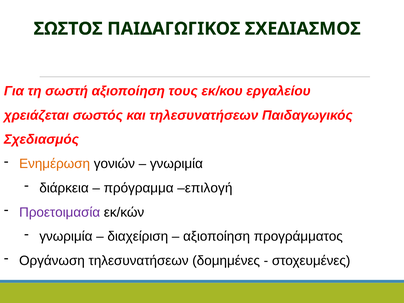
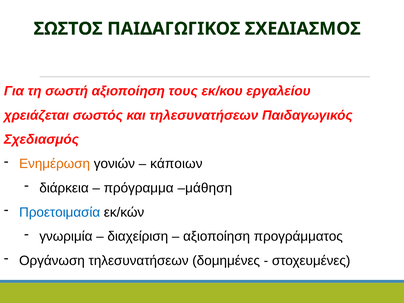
γνωριμία: γνωριμία -> κάποιων (176, 164)
επιλογή: επιλογή -> μάθηση (205, 188)
Προετοιμασία colour: purple -> blue (60, 212)
